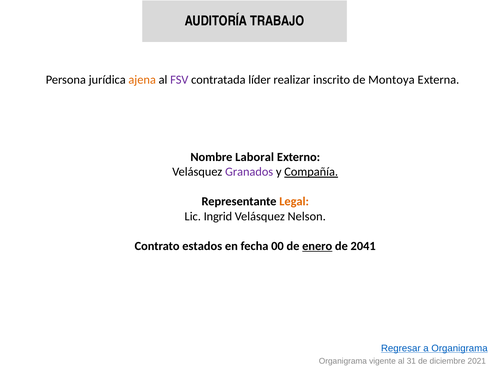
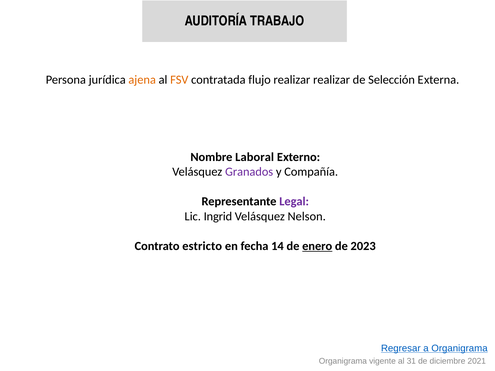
FSV colour: purple -> orange (179, 80)
líder: líder -> flujo (260, 80)
realizar inscrito: inscrito -> realizar (332, 80)
Montoya: Montoya -> Selección (392, 80)
Compañía underline: present -> none (311, 172)
Legal colour: orange -> purple (294, 202)
estados: estados -> estricto (202, 246)
00: 00 -> 14 (277, 246)
2041: 2041 -> 2023 (363, 246)
